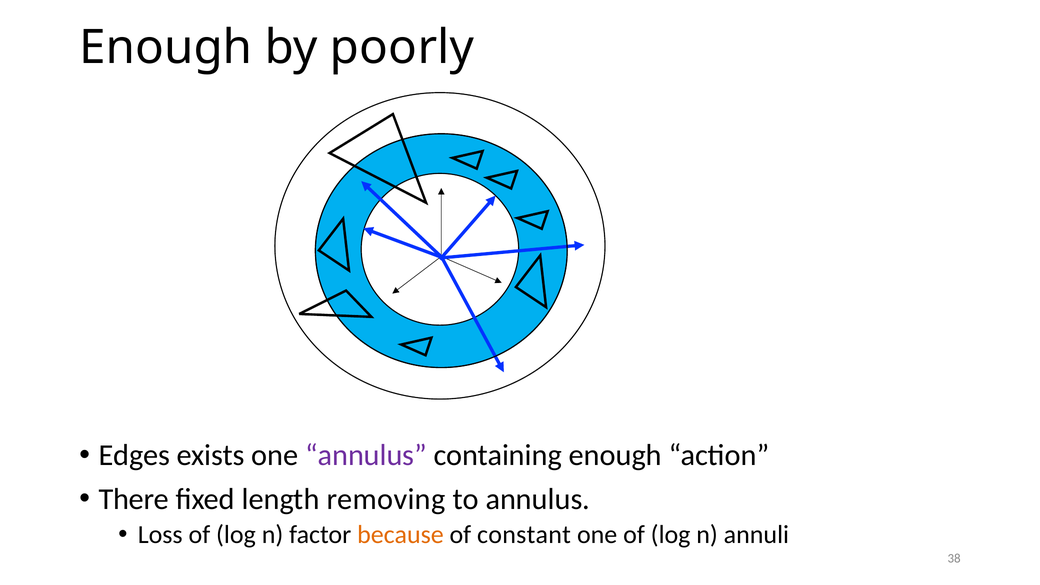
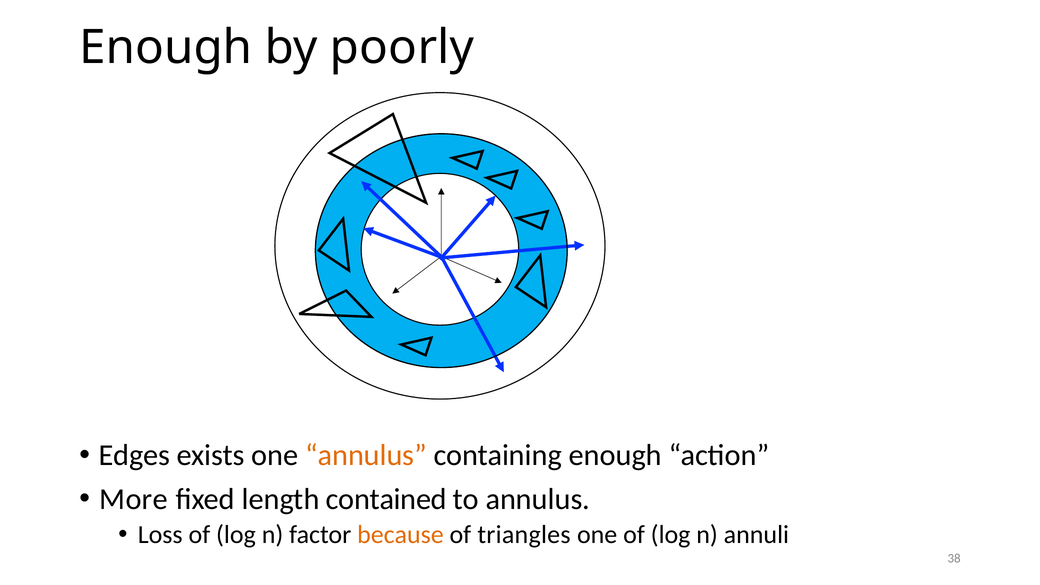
annulus colour: purple -> orange (366, 455)
There: There -> More (134, 499)
removing: removing -> contained (386, 499)
constant: constant -> triangles (524, 535)
